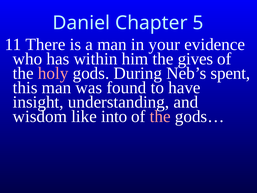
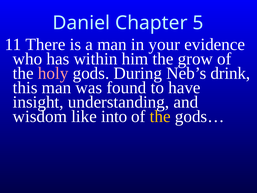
gives: gives -> grow (195, 59)
spent: spent -> drink (230, 73)
the colour: pink -> yellow (160, 116)
